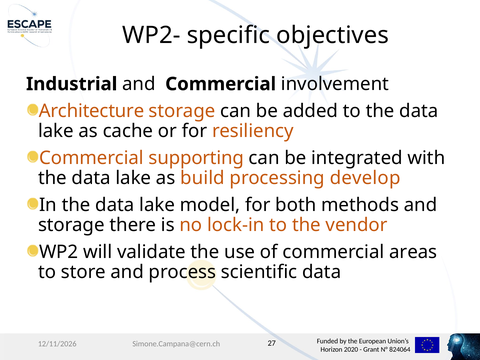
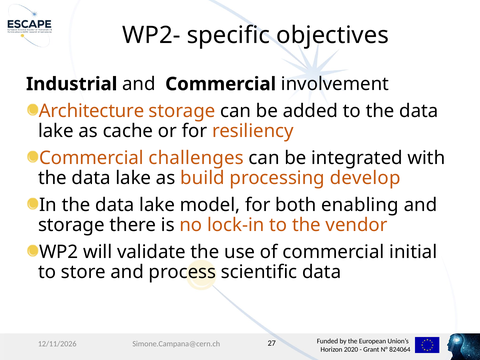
supporting: supporting -> challenges (196, 158)
methods: methods -> enabling (360, 205)
areas: areas -> initial (413, 252)
